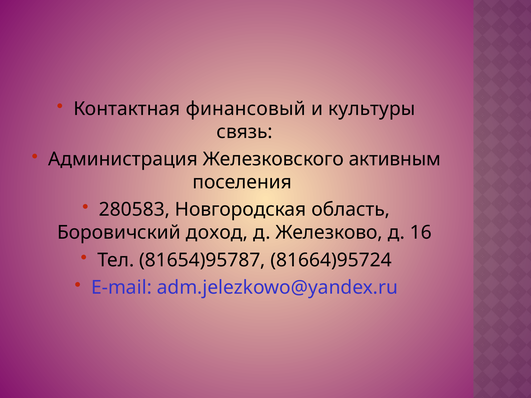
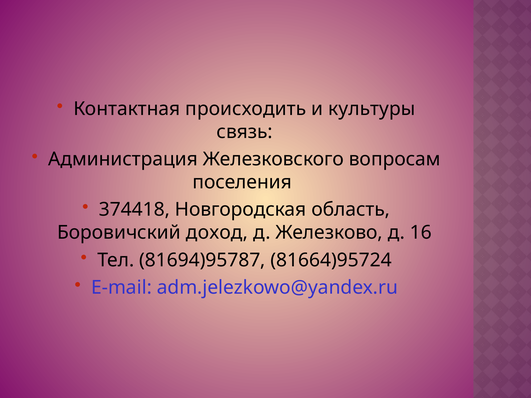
финансовый: финансовый -> происходить (246, 109)
активным: активным -> вопросам (395, 159)
280583: 280583 -> 374418 (134, 210)
81654)95787: 81654)95787 -> 81694)95787 (202, 260)
